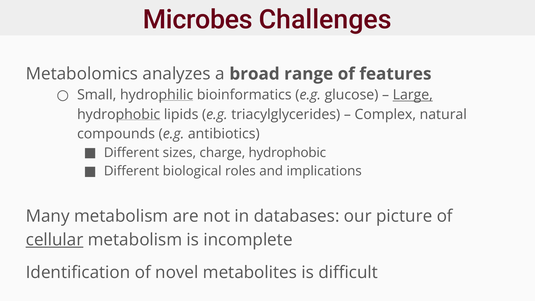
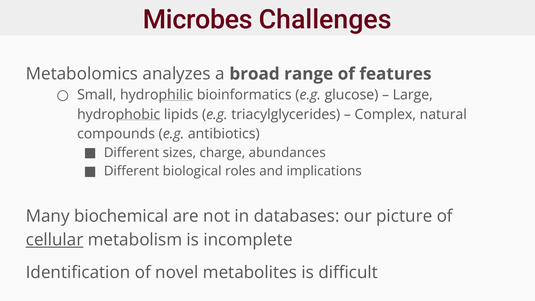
Large underline: present -> none (413, 95)
charge hydrophobic: hydrophobic -> abundances (287, 153)
Many metabolism: metabolism -> biochemical (121, 216)
